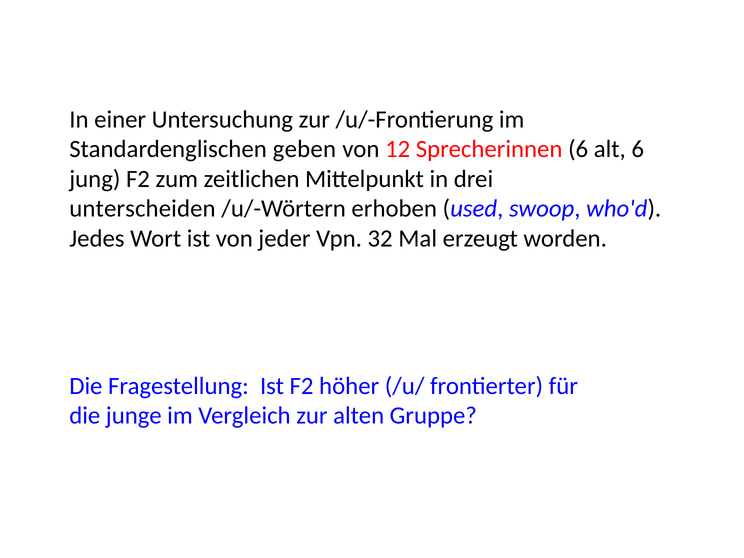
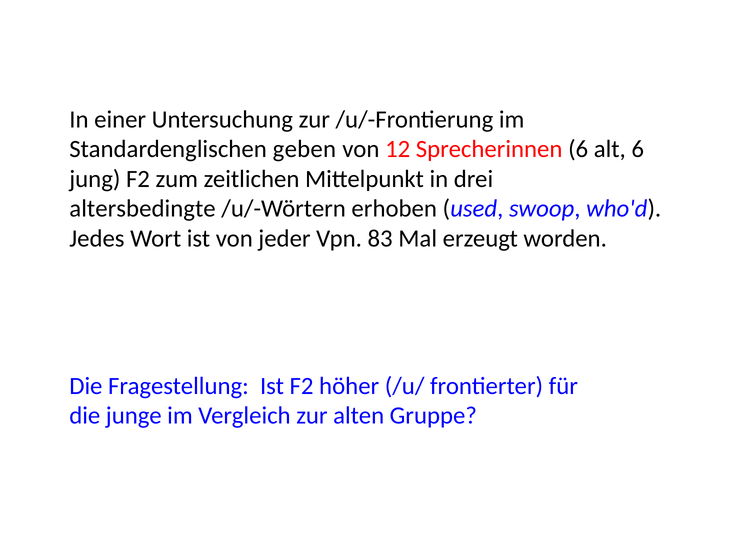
unterscheiden: unterscheiden -> altersbedingte (143, 209)
32: 32 -> 83 (380, 239)
